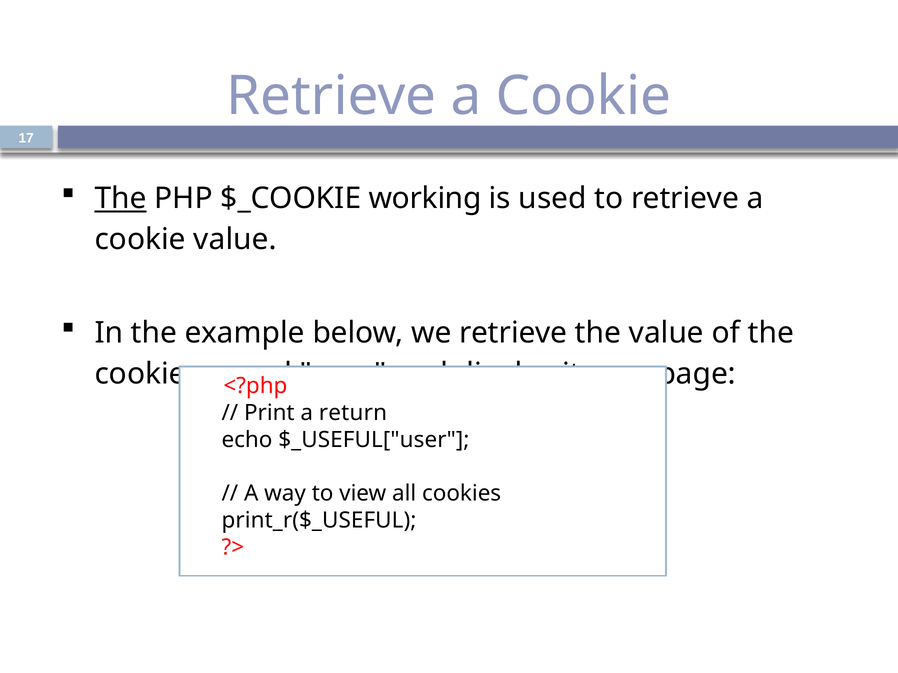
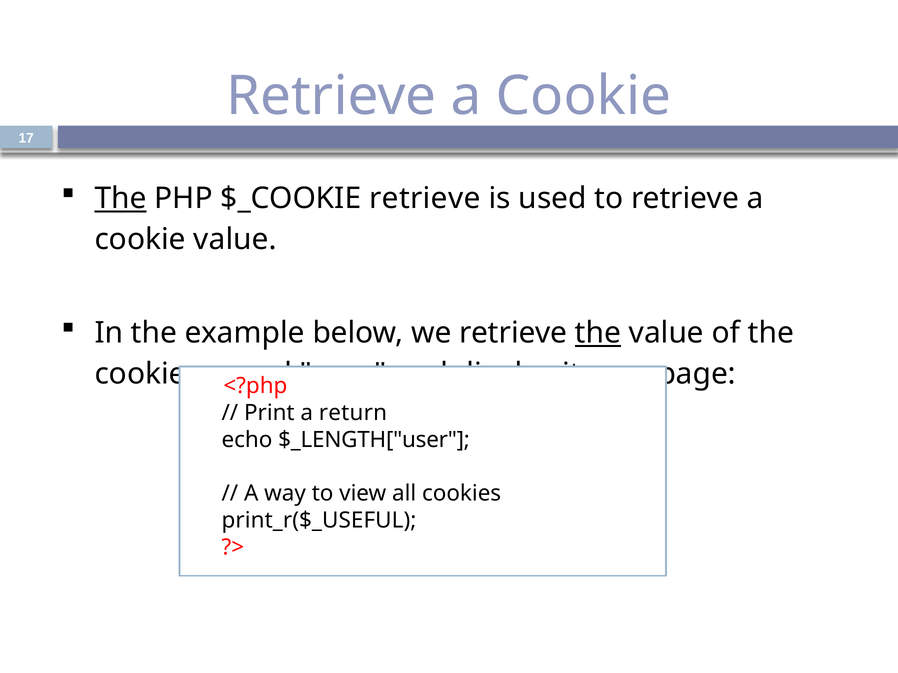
working: working -> retrieve (425, 199)
the underline: none -> present (598, 333)
$_USEFUL["user: $_USEFUL["user -> $_LENGTH["user (374, 440)
